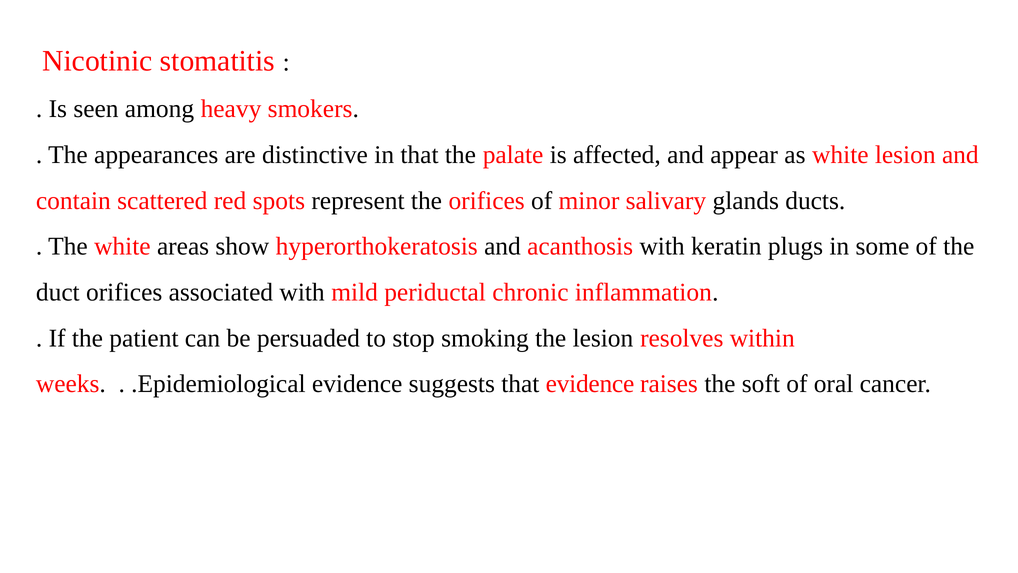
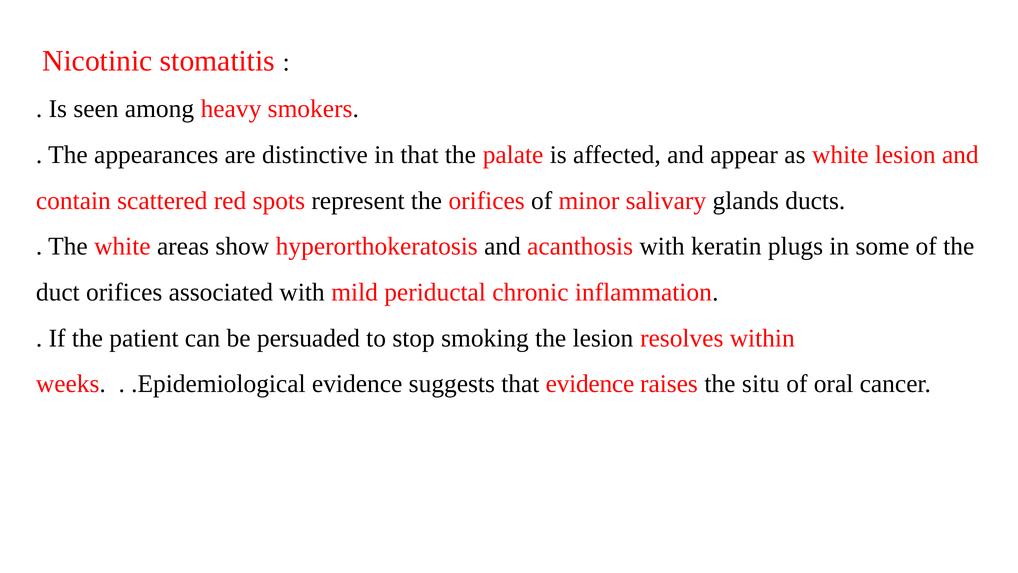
soft: soft -> situ (761, 384)
